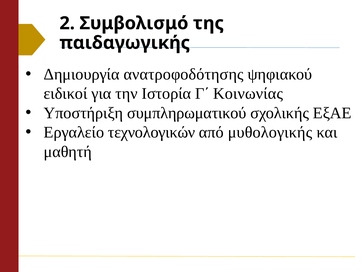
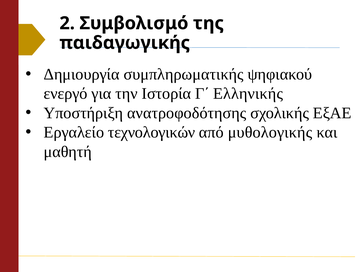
ανατροφοδότησης: ανατροφοδότησης -> συμπληρωματικής (184, 74)
ειδικοί: ειδικοί -> ενεργό (66, 94)
Κοινωνίας: Κοινωνίας -> Ελληνικής (248, 94)
συμπληρωματικού: συμπληρωματικού -> ανατροφοδότησης (187, 113)
